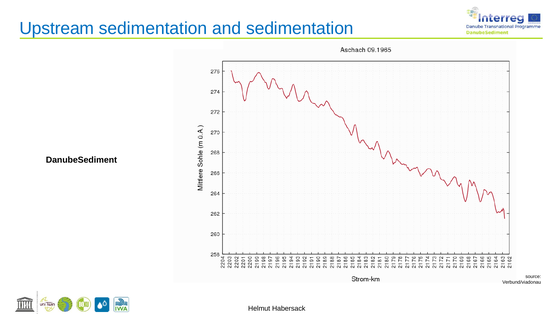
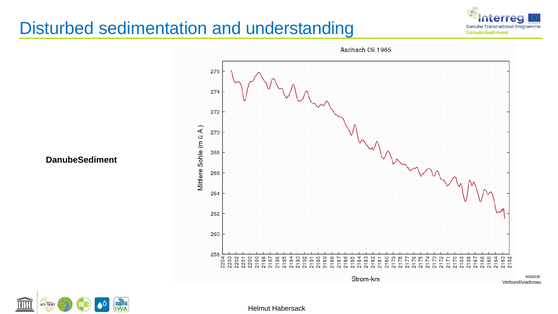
Upstream: Upstream -> Disturbed (57, 28)
and sedimentation: sedimentation -> understanding (300, 28)
